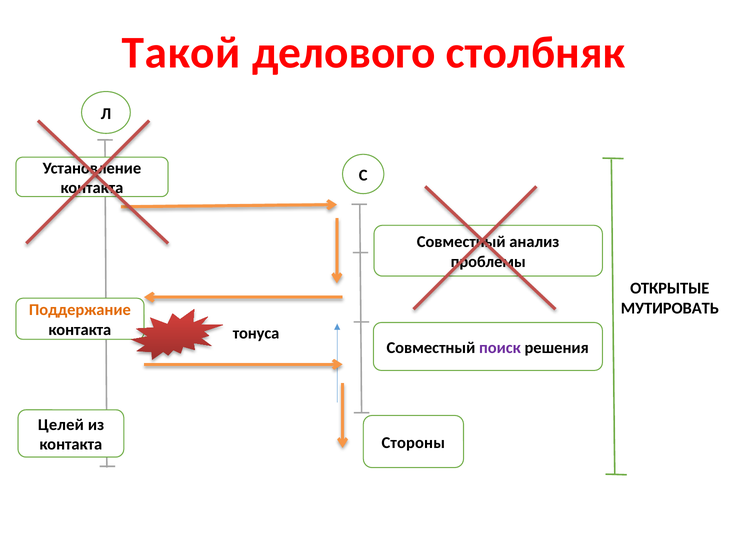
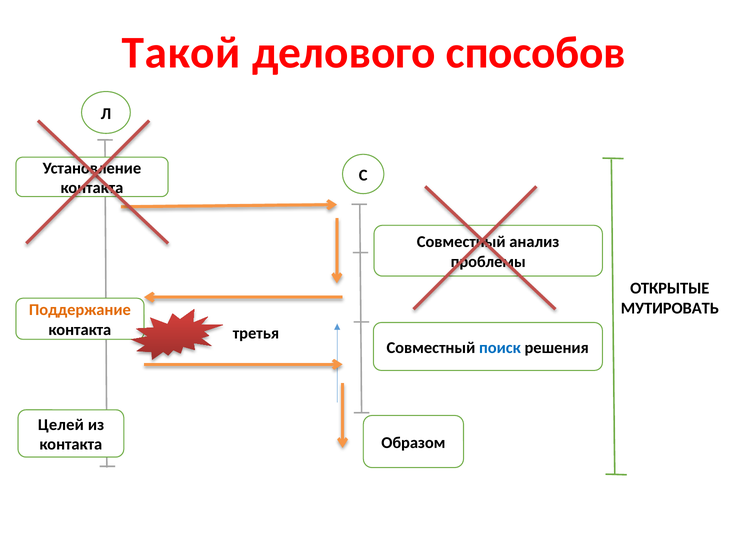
столбняк: столбняк -> способов (536, 53)
тонуса: тонуса -> третья (256, 333)
поиск colour: purple -> blue (500, 348)
Стороны: Стороны -> Образом (413, 443)
